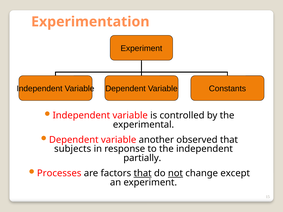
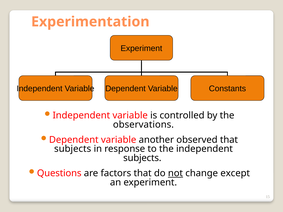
experimental: experimental -> observations (143, 125)
partially: partially -> subjects (142, 158)
Processes: Processes -> Questions (59, 173)
that underline: present -> none (143, 173)
